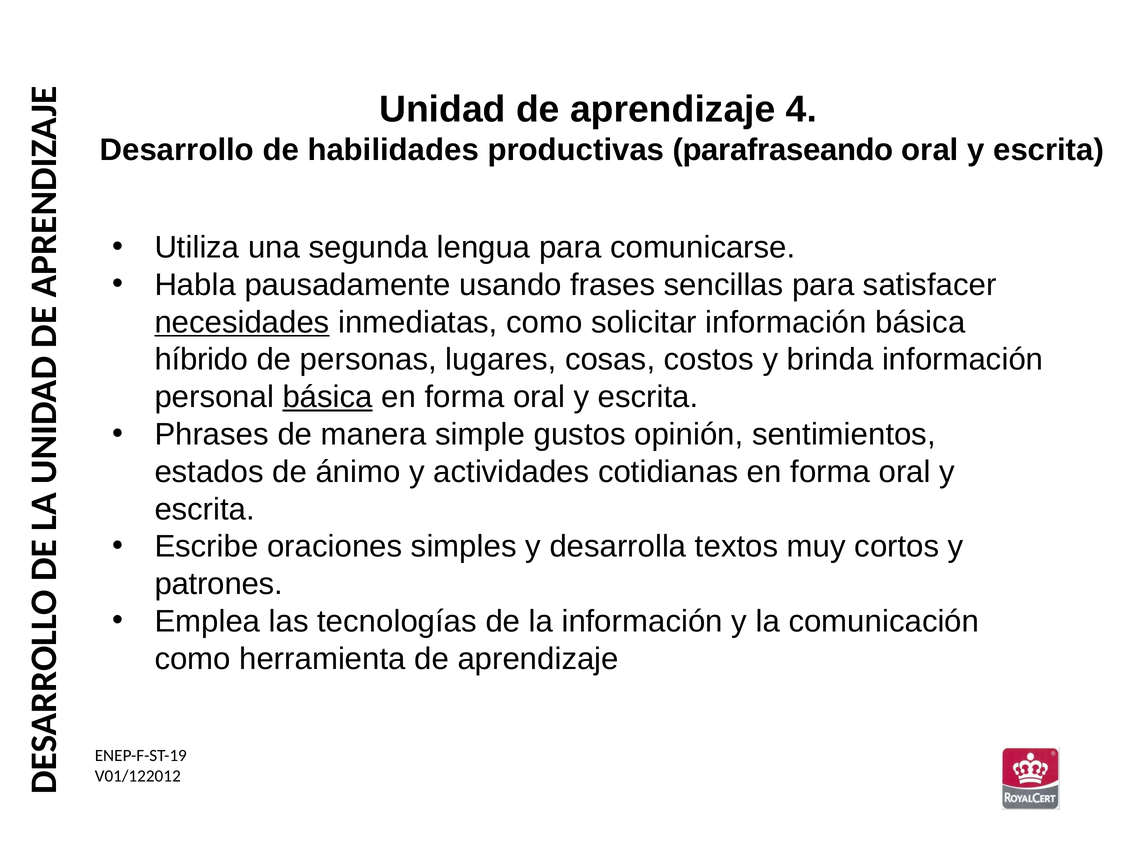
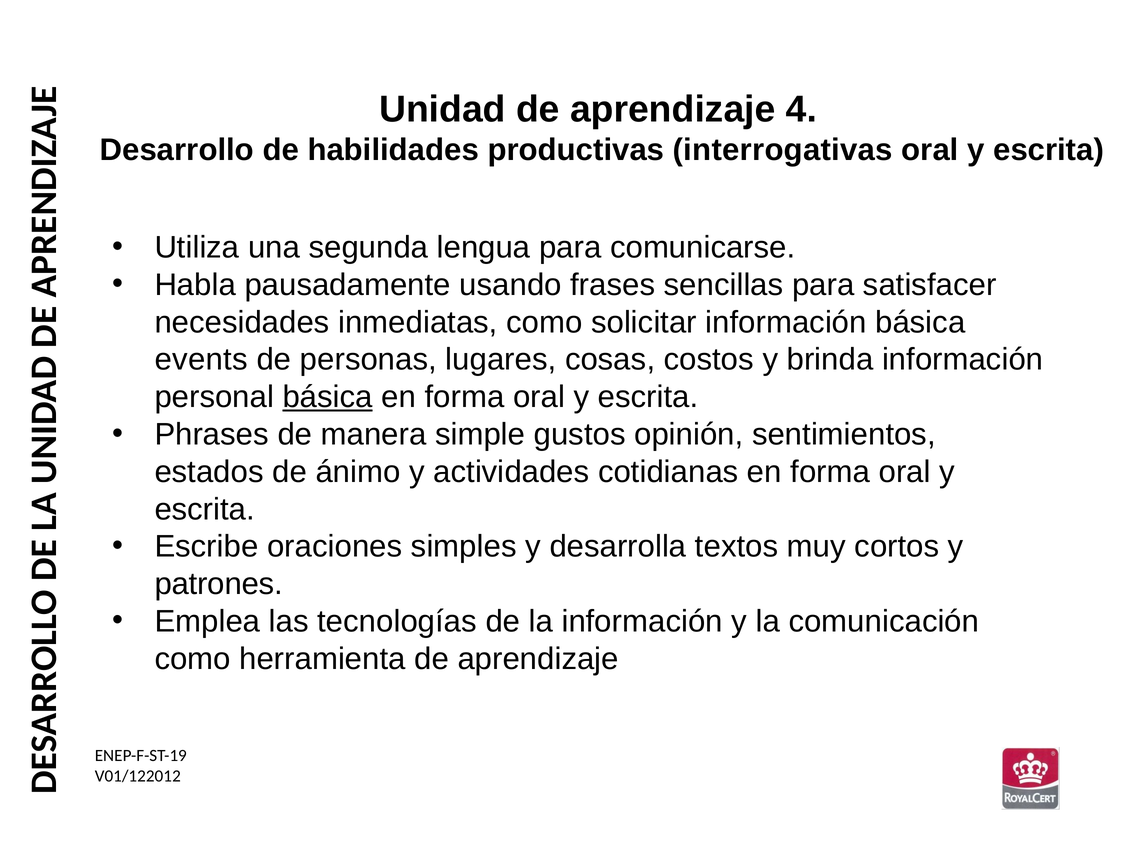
parafraseando: parafraseando -> interrogativas (783, 150)
necesidades underline: present -> none (242, 322)
híbrido: híbrido -> events (201, 360)
